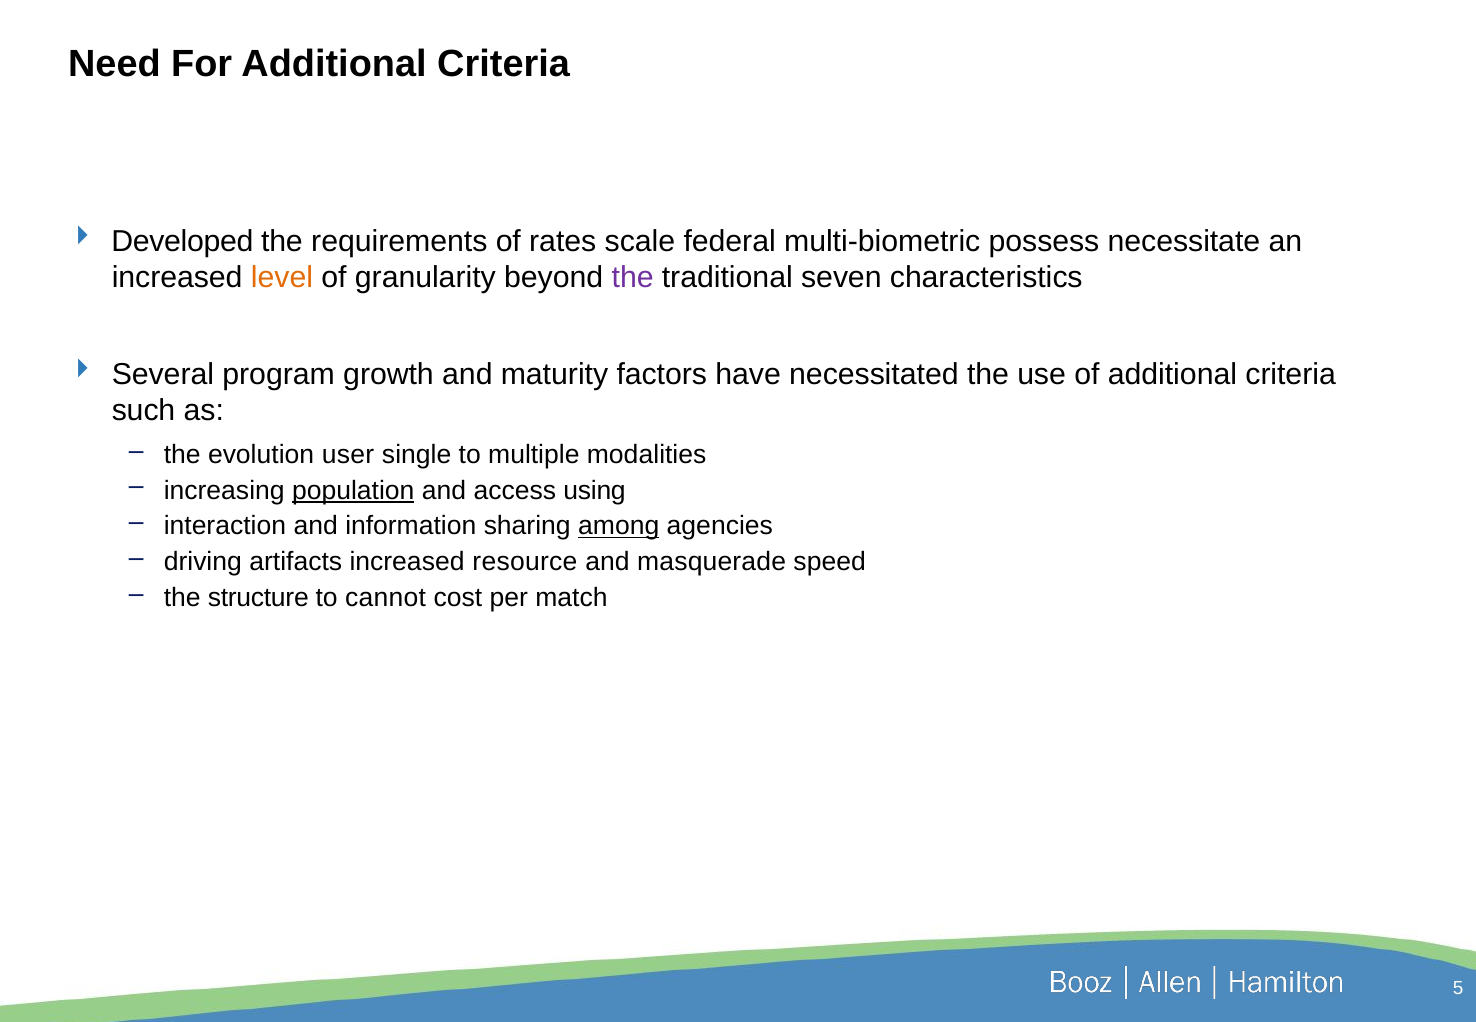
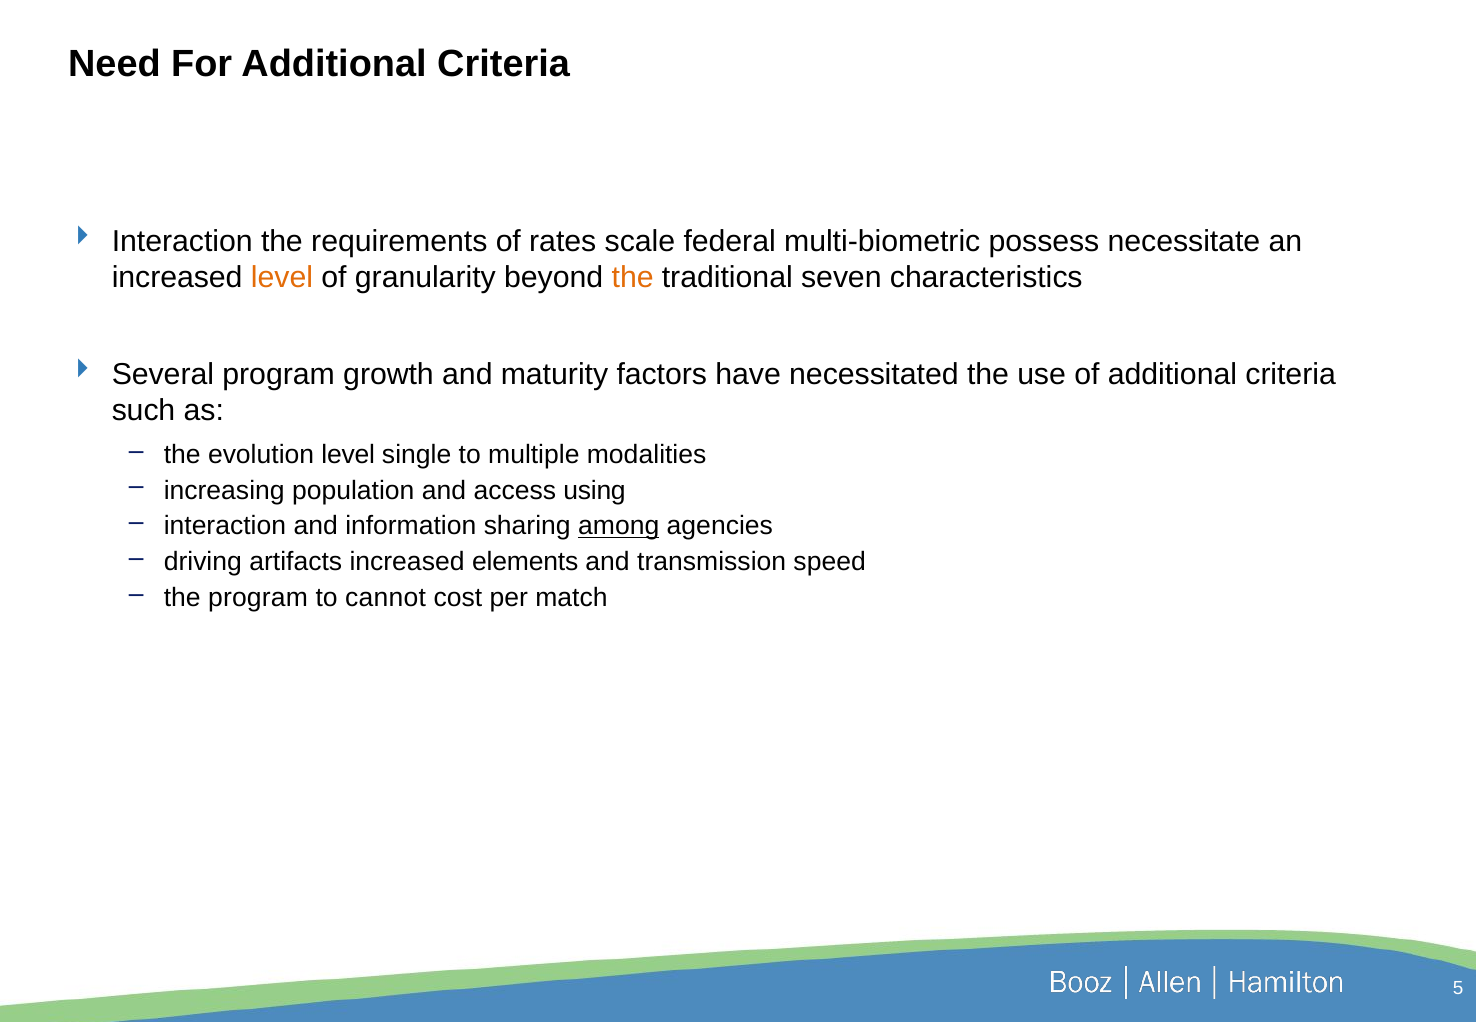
Developed: Developed -> Interaction (182, 241)
the colour: purple -> orange (633, 278)
evolution user: user -> level (348, 455)
population underline: present -> none (353, 490)
resource: resource -> elements (525, 562)
masquerade: masquerade -> transmission (712, 562)
the structure: structure -> program (258, 598)
